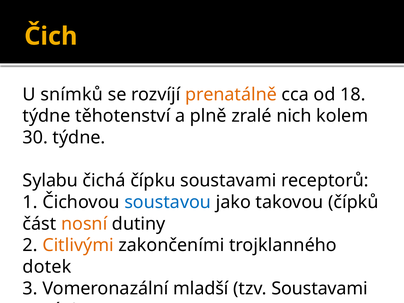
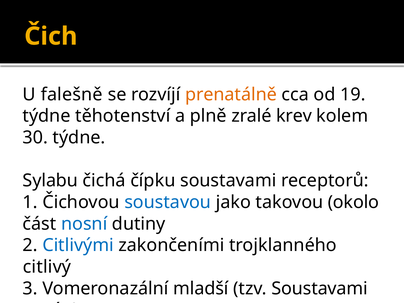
snímků: snímků -> falešně (72, 95)
18: 18 -> 19 (353, 95)
nich: nich -> krev (294, 116)
čípků: čípků -> okolo (353, 202)
nosní colour: orange -> blue (84, 224)
Citlivými colour: orange -> blue (78, 245)
dotek: dotek -> citlivý (47, 267)
